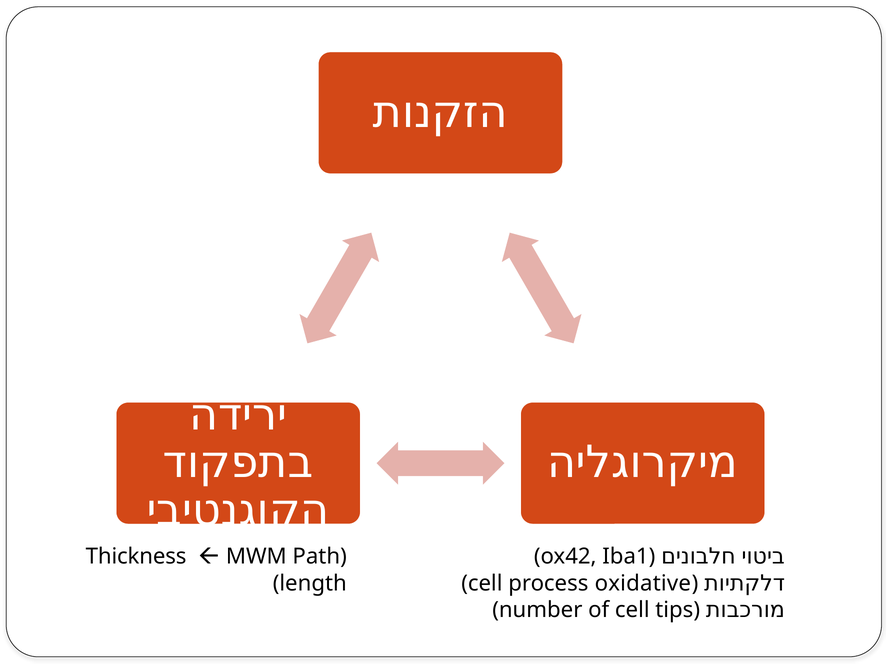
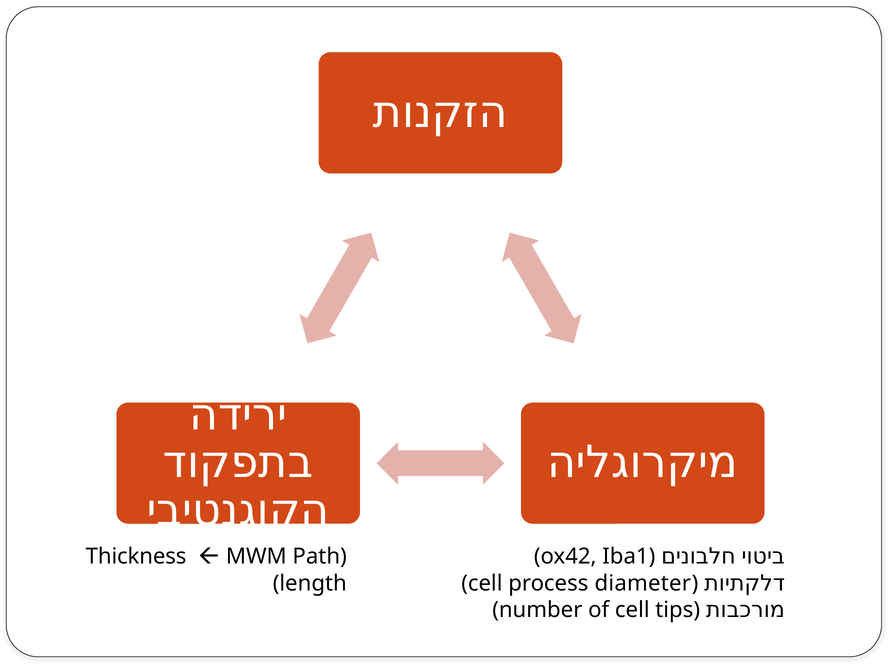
oxidative: oxidative -> diameter (643, 583)
